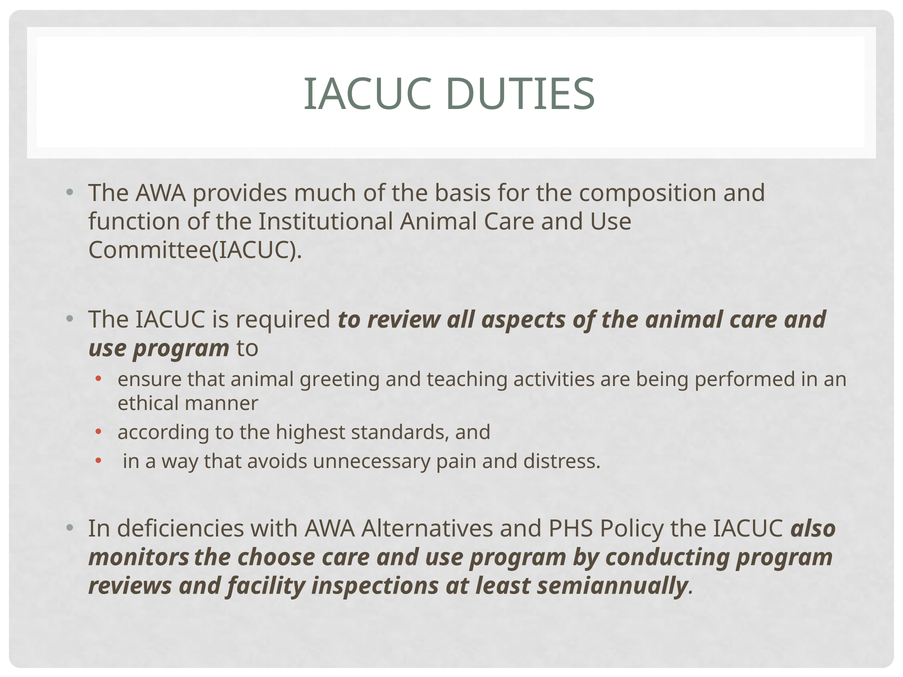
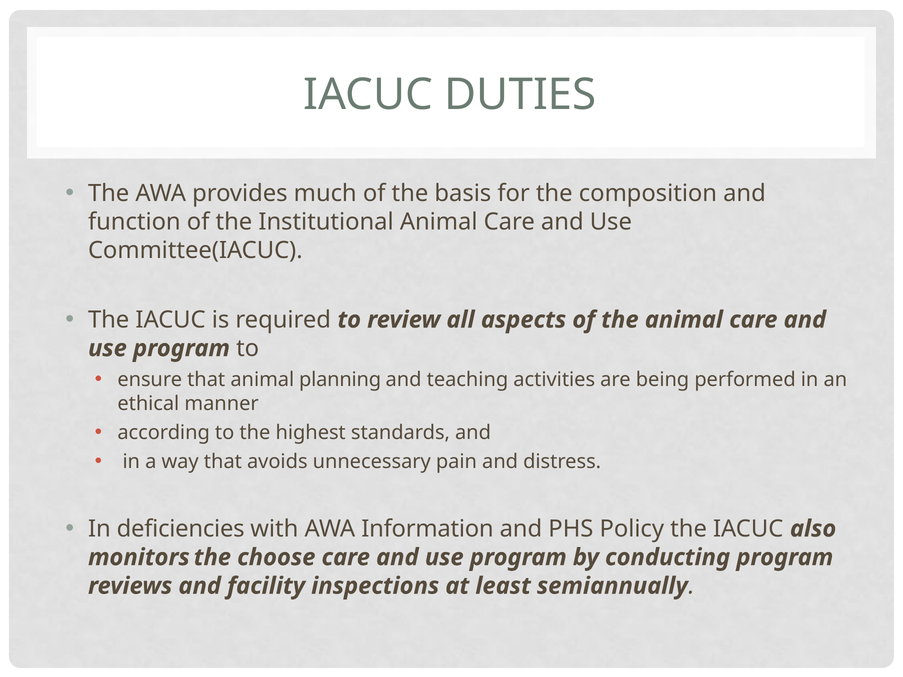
greeting: greeting -> planning (340, 380)
Alternatives: Alternatives -> Information (428, 529)
